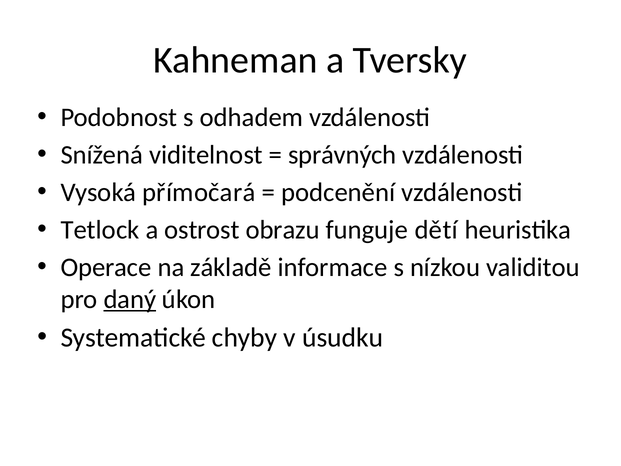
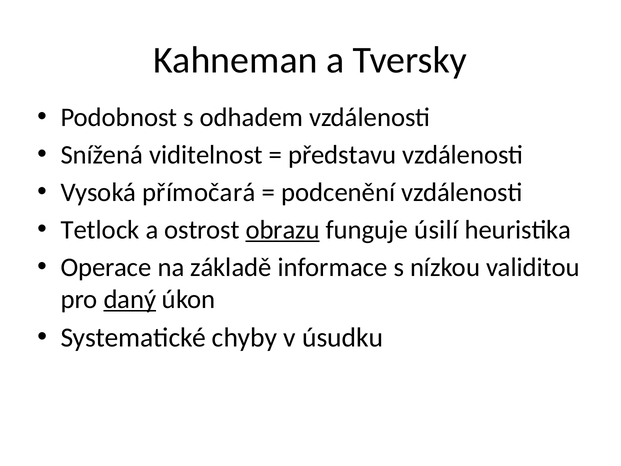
správných: správných -> představu (342, 155)
obrazu underline: none -> present (283, 230)
dětí: dětí -> úsilí (436, 230)
